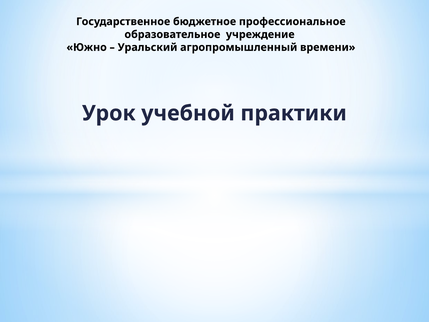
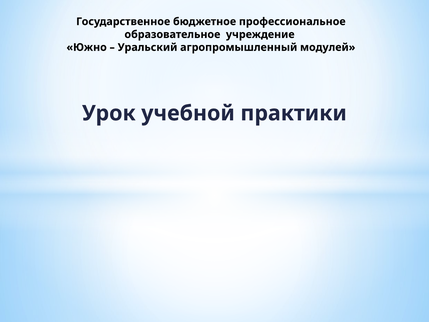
времени: времени -> модулей (328, 47)
